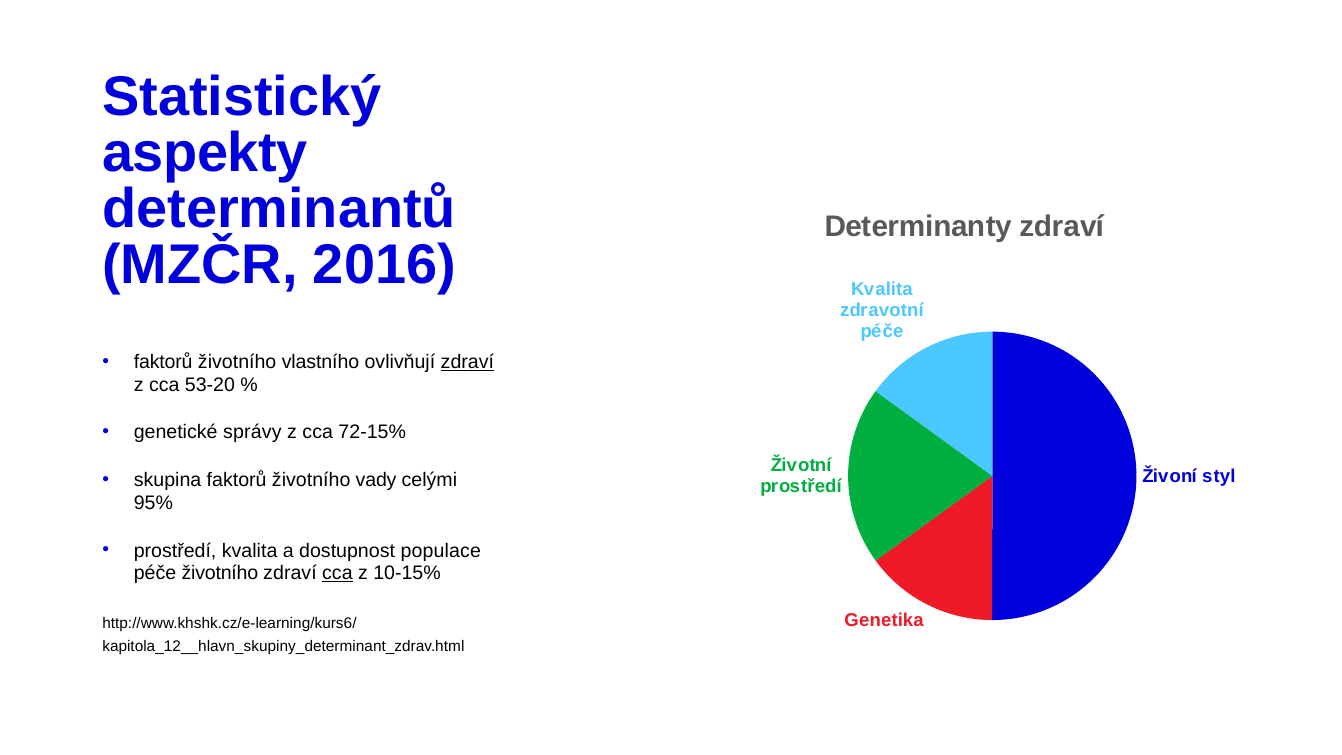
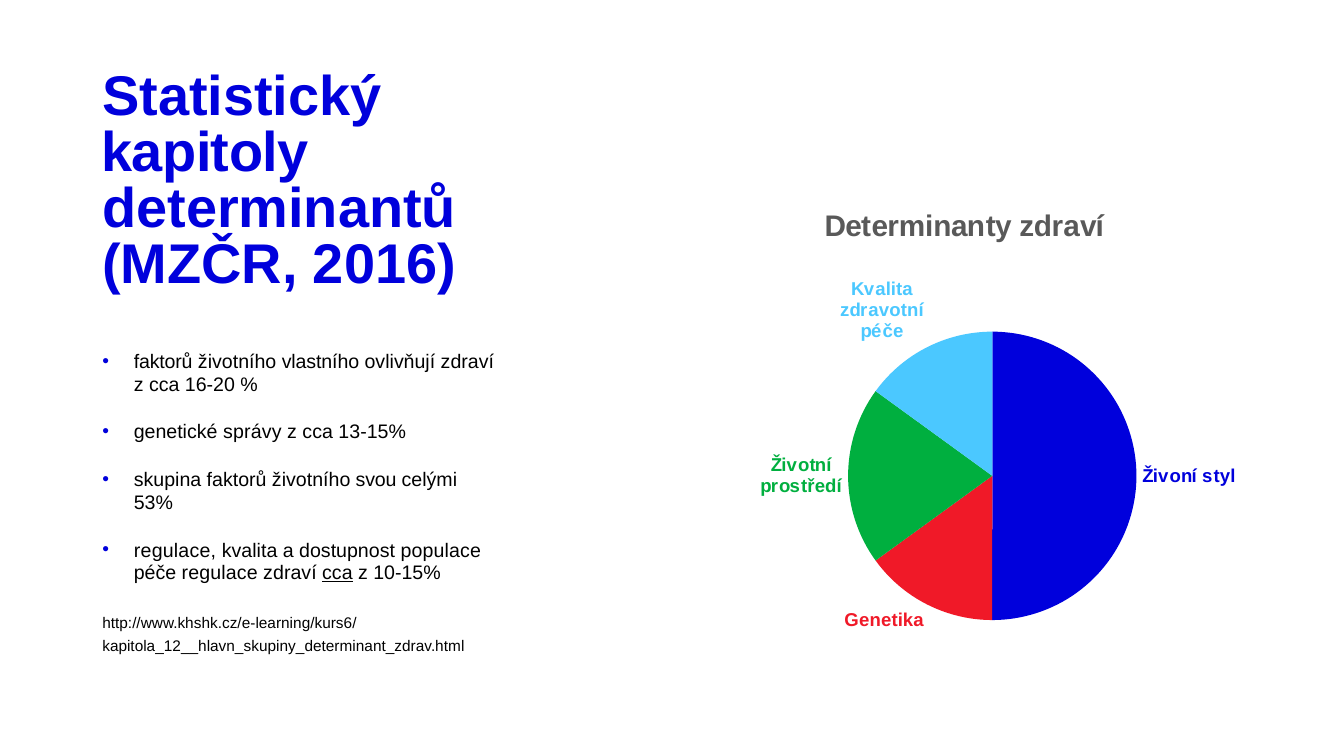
aspekty: aspekty -> kapitoly (205, 153)
zdraví underline: present -> none (467, 362)
53-20: 53-20 -> 16-20 (210, 385)
72-15%: 72-15% -> 13-15% (372, 432)
vady: vady -> svou (376, 480)
95%: 95% -> 53% (153, 503)
prostředí: prostředí -> regulace (175, 551)
péče životního: životního -> regulace (220, 573)
